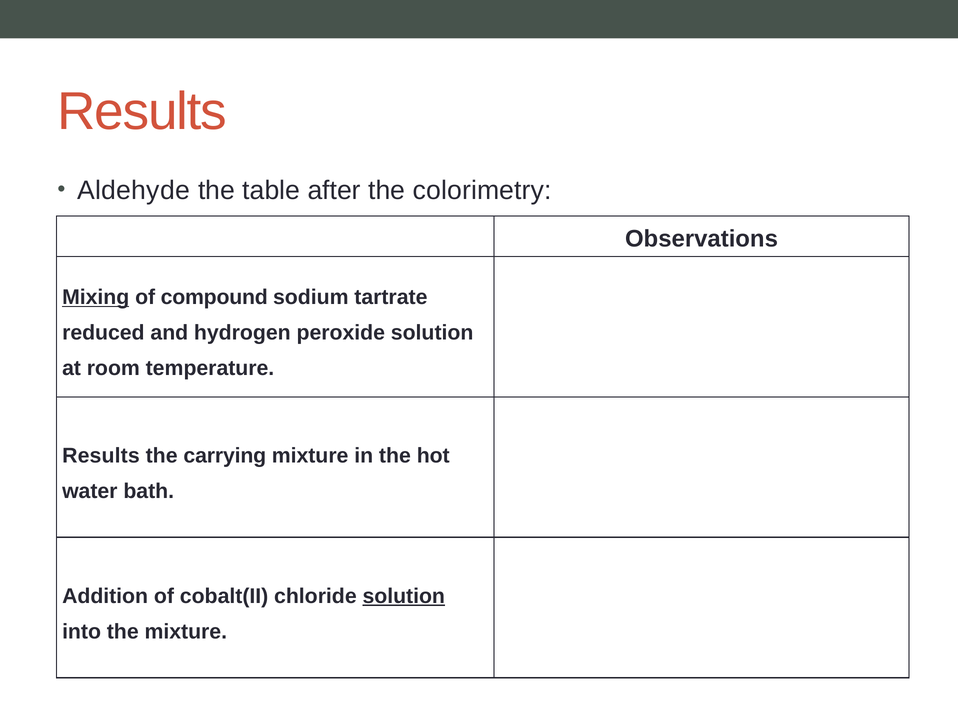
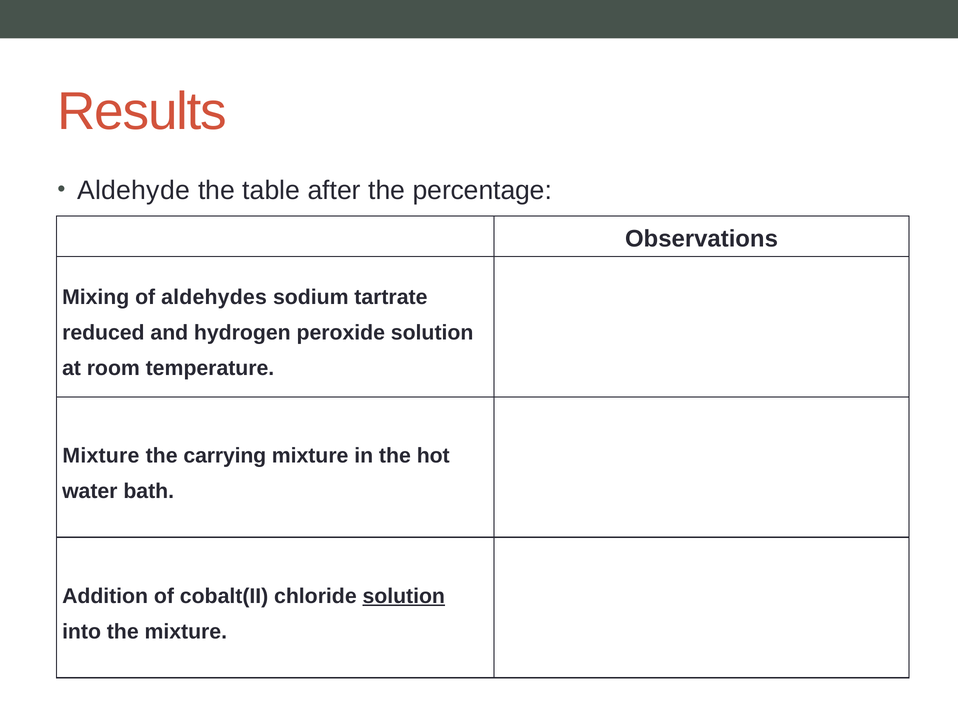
colorimetry: colorimetry -> percentage (482, 190)
Mixing underline: present -> none (96, 297)
compound: compound -> aldehydes (214, 297)
Results: Results -> Mixture (101, 455)
